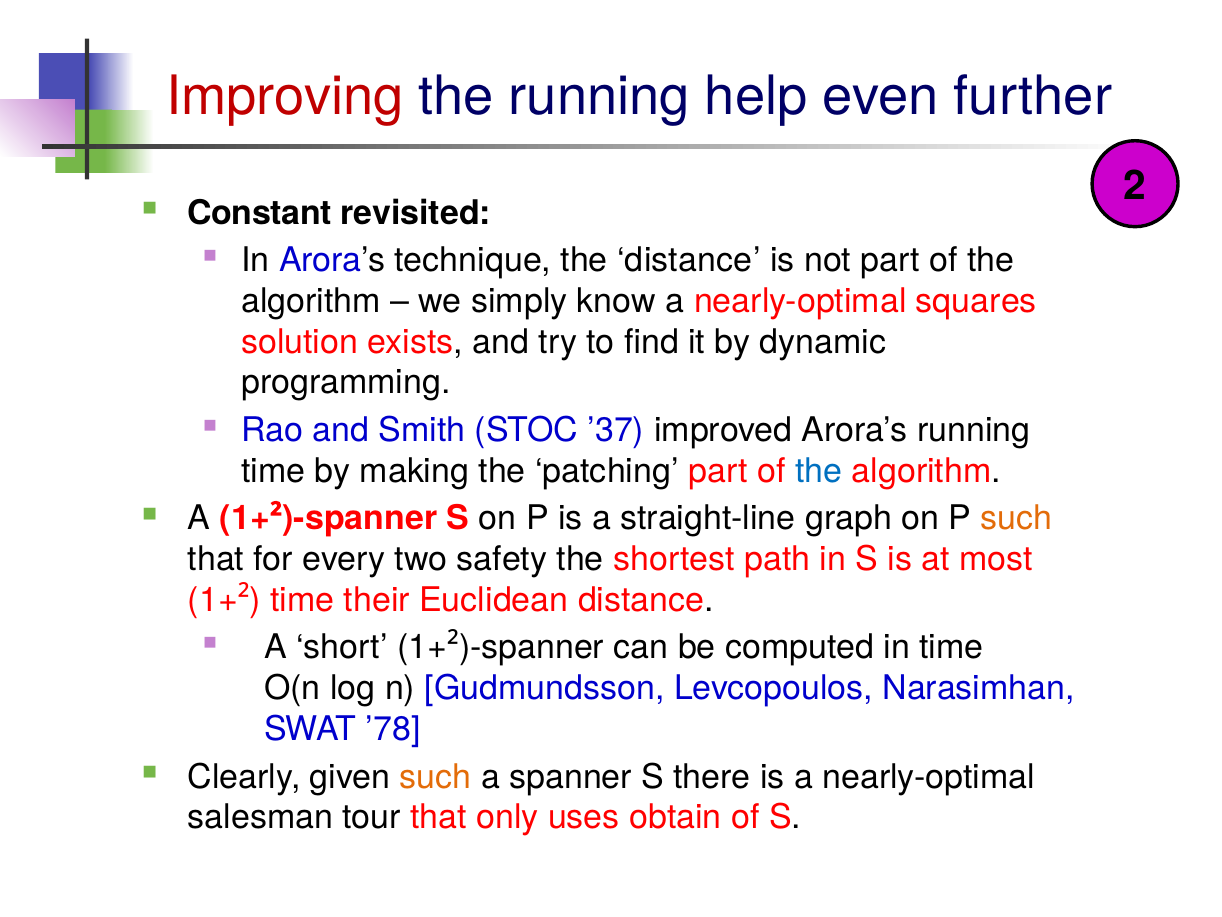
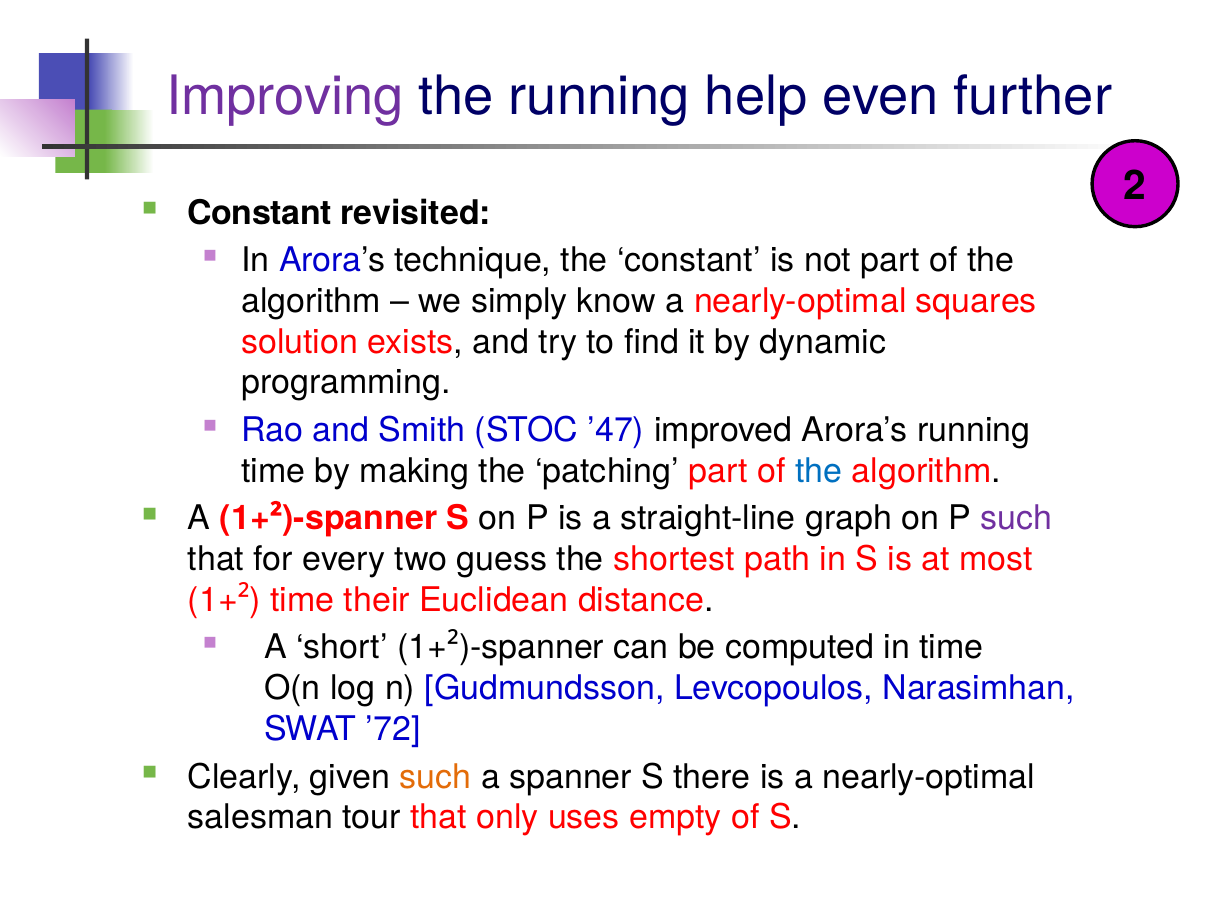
Improving colour: red -> purple (285, 96)
the distance: distance -> constant (689, 260)
’37: ’37 -> ’47 (616, 430)
such colour: orange -> purple (1017, 518)
safety: safety -> guess (502, 559)
’78: ’78 -> ’72 (393, 729)
obtain: obtain -> empty (675, 817)
